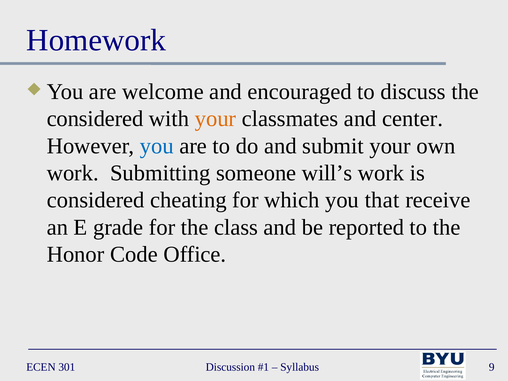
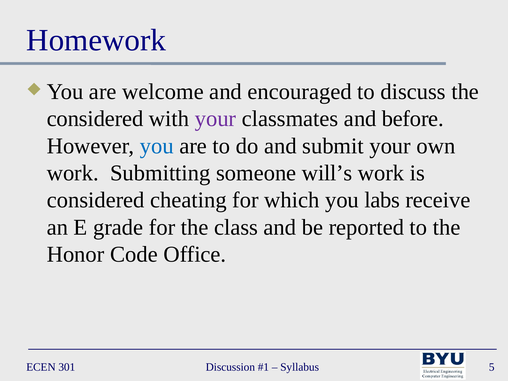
your colour: orange -> purple (215, 119)
center: center -> before (413, 119)
that: that -> labs (382, 200)
9: 9 -> 5 (492, 367)
